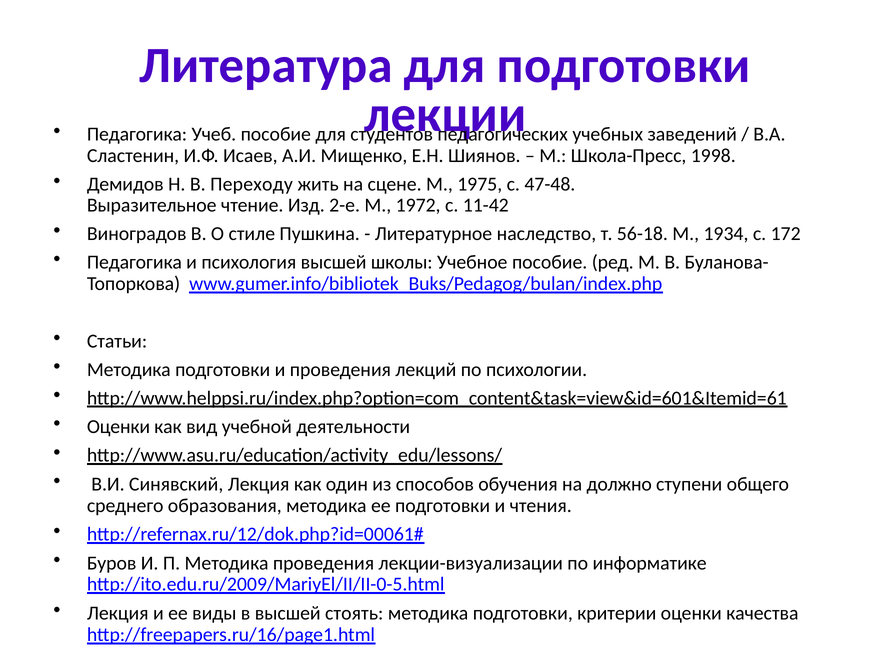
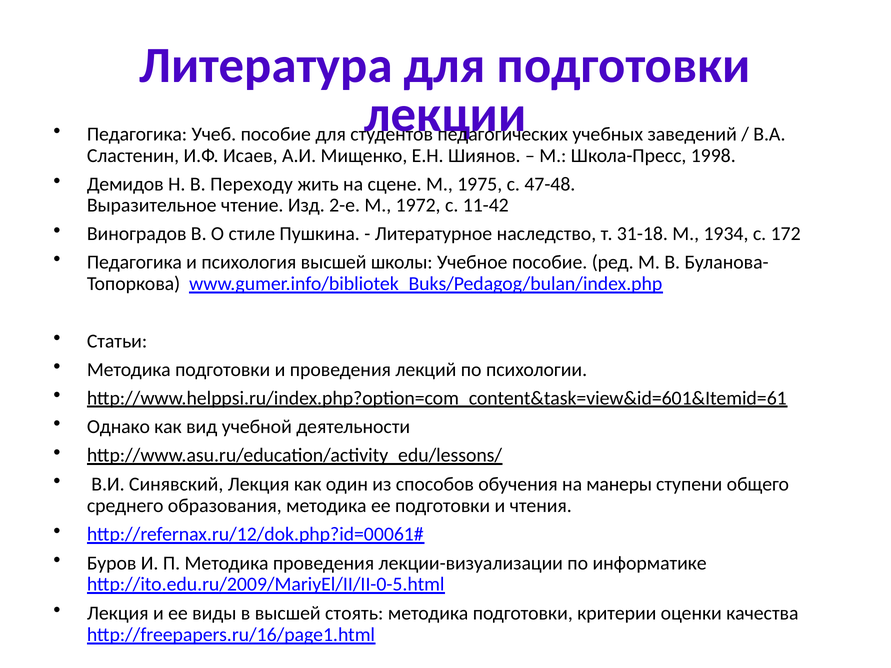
56-18: 56-18 -> 31-18 (642, 234)
Оценки: Оценки -> Однако (118, 427)
должно: должно -> манеры (619, 485)
